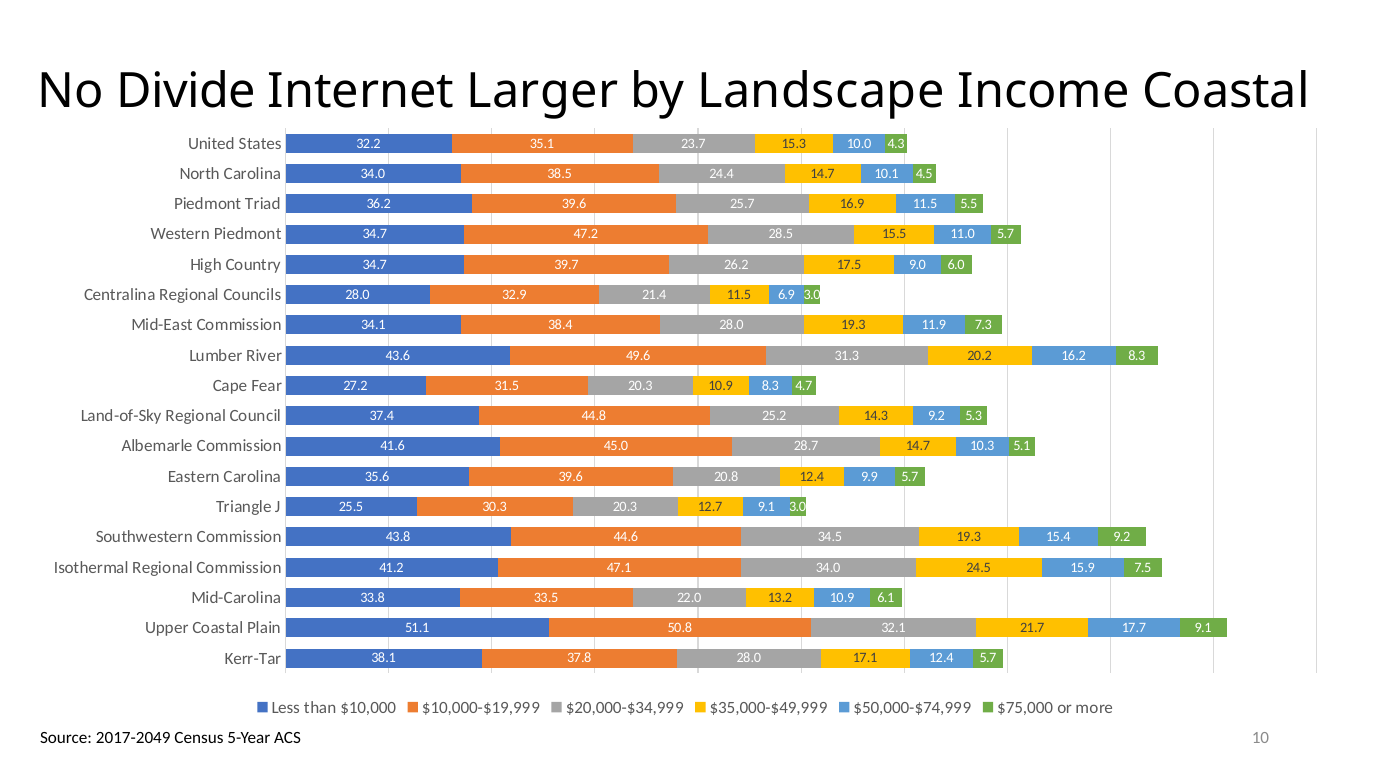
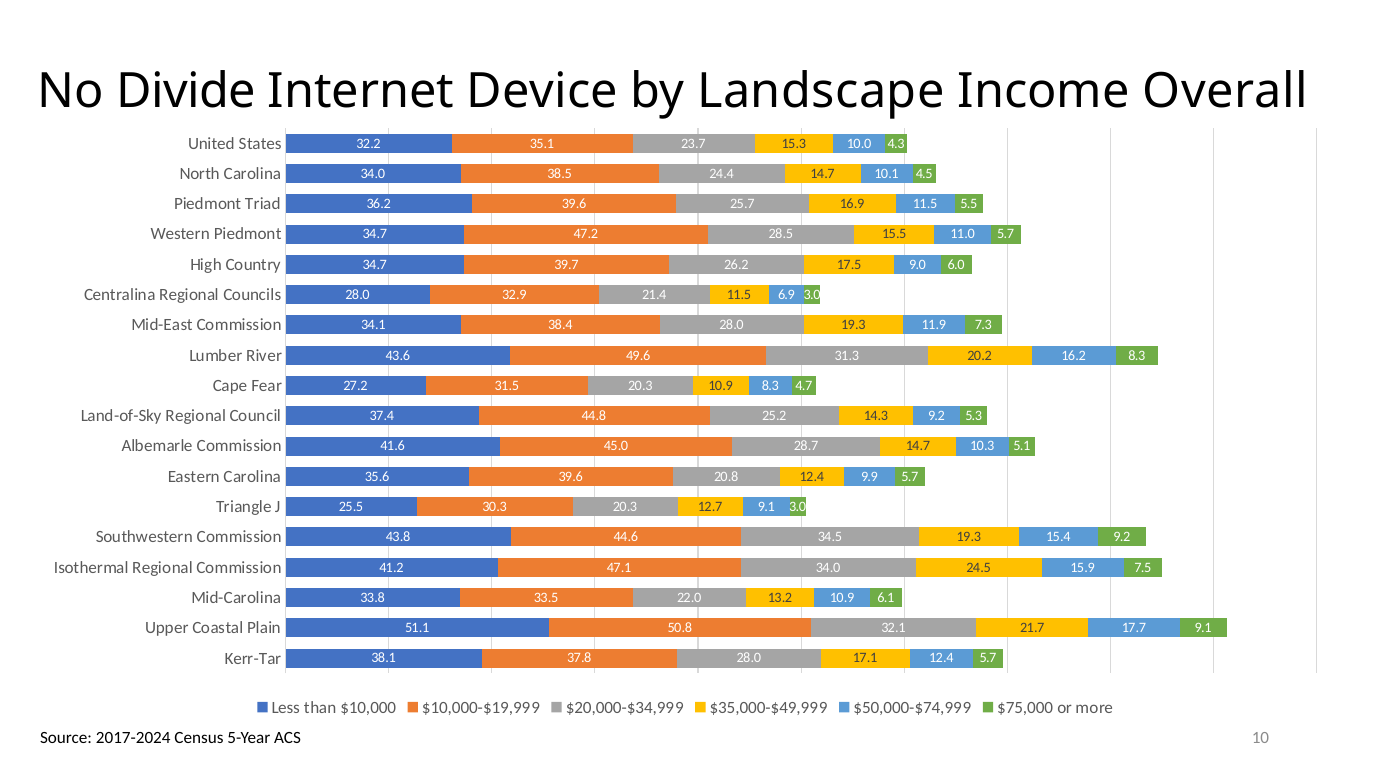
Larger: Larger -> Device (542, 91)
Income Coastal: Coastal -> Overall (1226, 91)
2017-2049: 2017-2049 -> 2017-2024 (133, 738)
